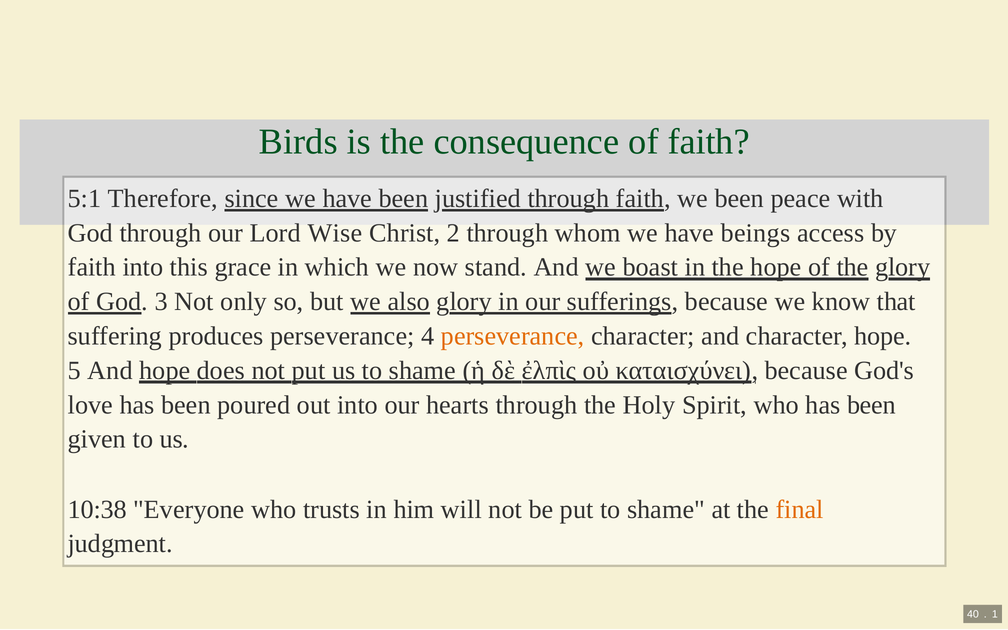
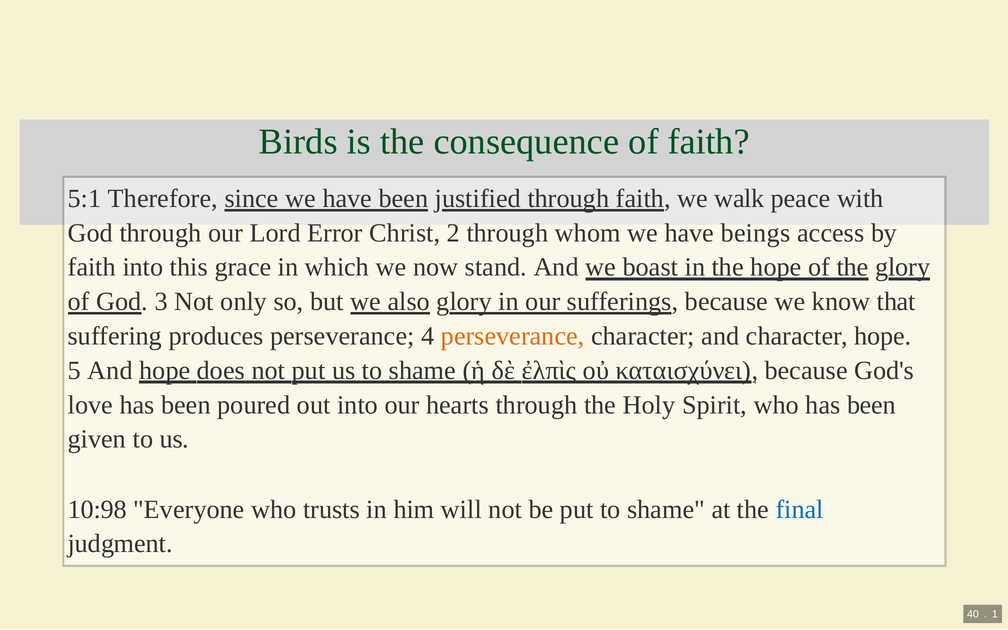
we been: been -> walk (739, 199)
Wise: Wise -> Error (335, 233)
10:38: 10:38 -> 10:98 (97, 510)
final colour: orange -> blue (800, 510)
